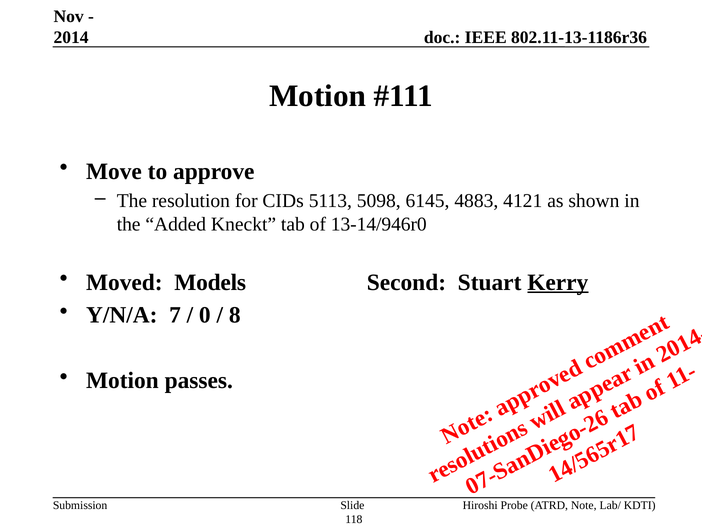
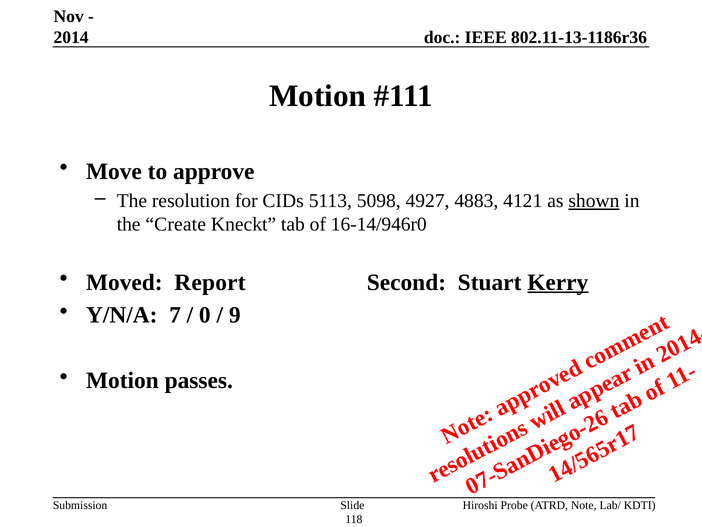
6145: 6145 -> 4927 (428, 201)
shown underline: none -> present (594, 201)
Added: Added -> Create (176, 224)
13-14/946r0: 13-14/946r0 -> 16-14/946r0 (379, 224)
Models: Models -> Report (210, 282)
8: 8 -> 9 (235, 315)
